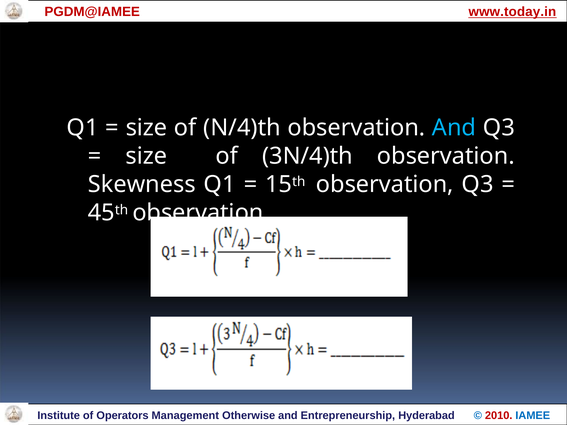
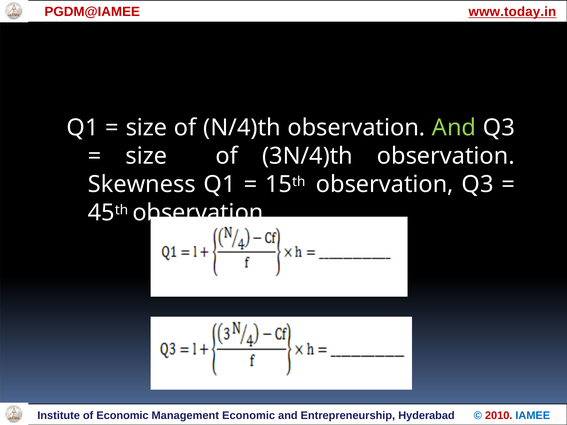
And colour: light blue -> light green (454, 128)
of Operators: Operators -> Economic (123, 416)
Management Otherwise: Otherwise -> Economic (249, 416)
